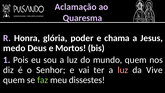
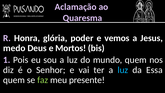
chama: chama -> vemos (117, 38)
luz colour: pink -> light blue (123, 70)
Vive: Vive -> Essa (154, 70)
dissestes: dissestes -> presente (87, 80)
